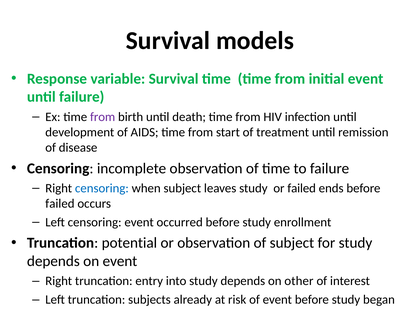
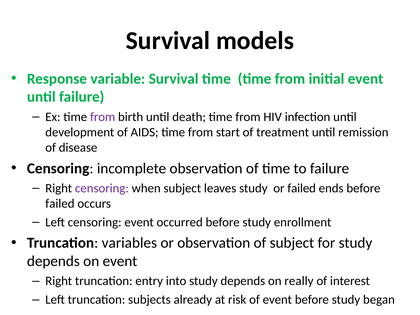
censoring colour: blue -> purple (102, 188)
potential: potential -> variables (129, 243)
other: other -> really (299, 281)
